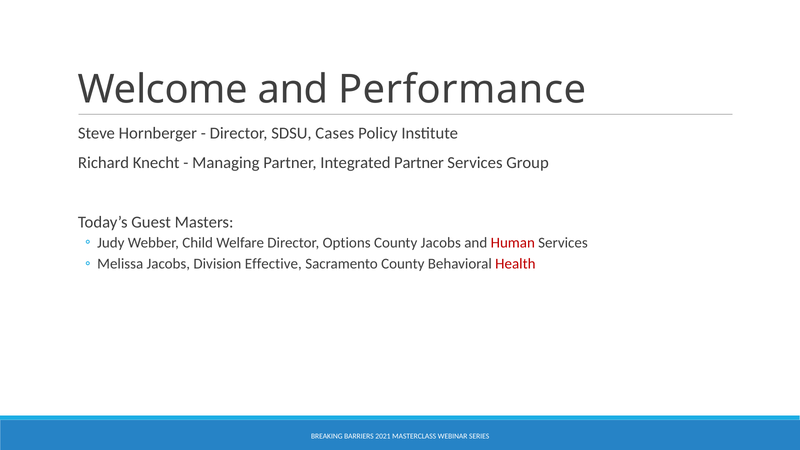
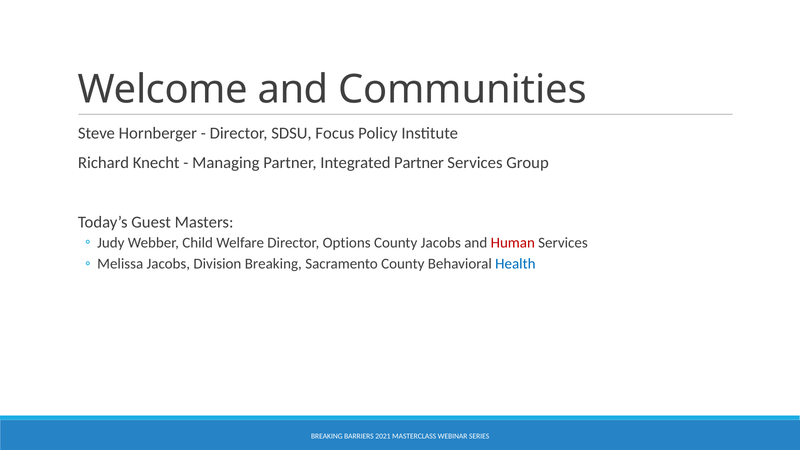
Performance: Performance -> Communities (462, 90)
Cases: Cases -> Focus (335, 133)
Division Effective: Effective -> Breaking (273, 264)
Health colour: red -> blue (515, 264)
